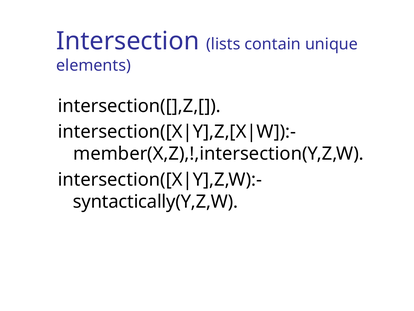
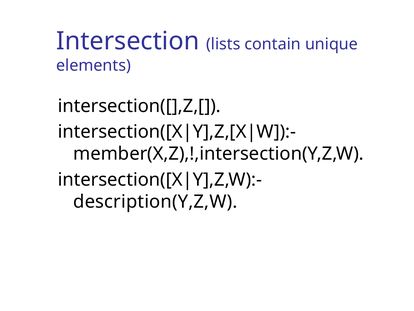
syntactically(Y,Z,W: syntactically(Y,Z,W -> description(Y,Z,W (155, 201)
